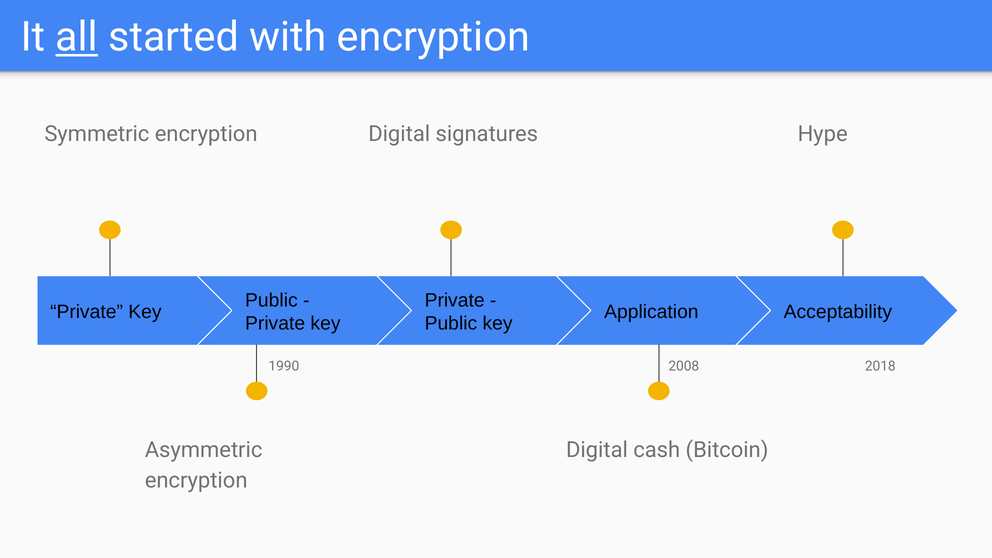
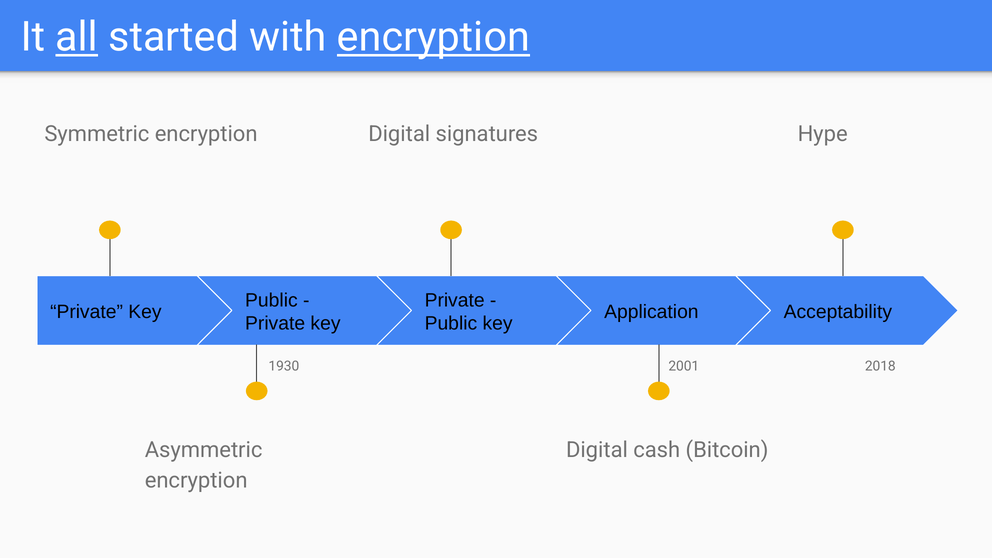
encryption underline: none -> present (433, 37)
1990: 1990 -> 1930 (284, 366)
2008: 2008 -> 2001 (684, 366)
